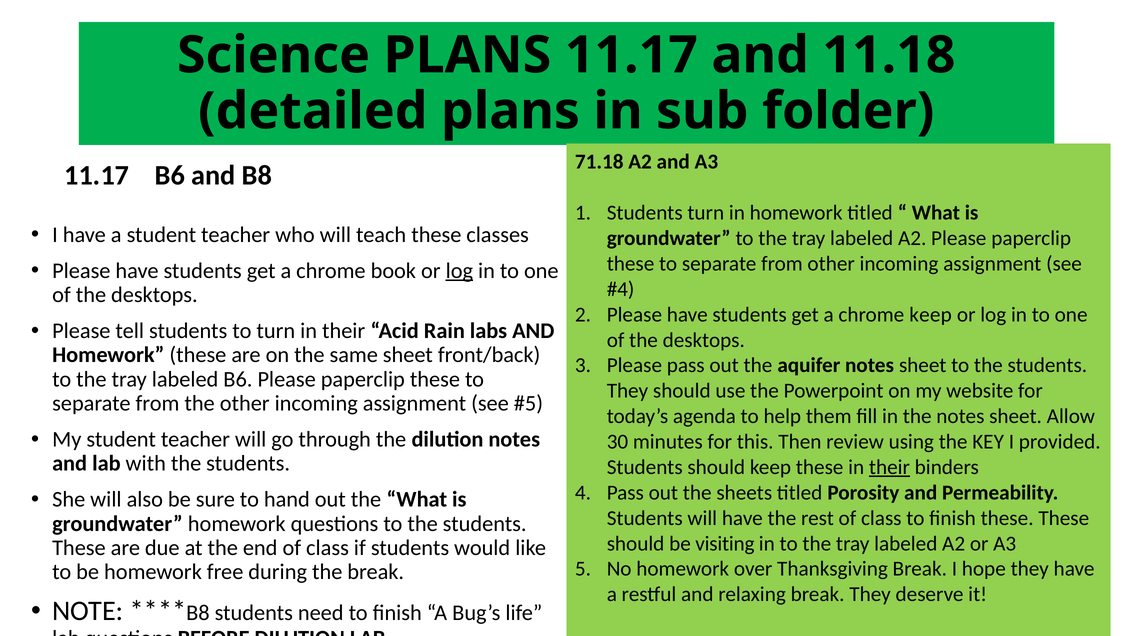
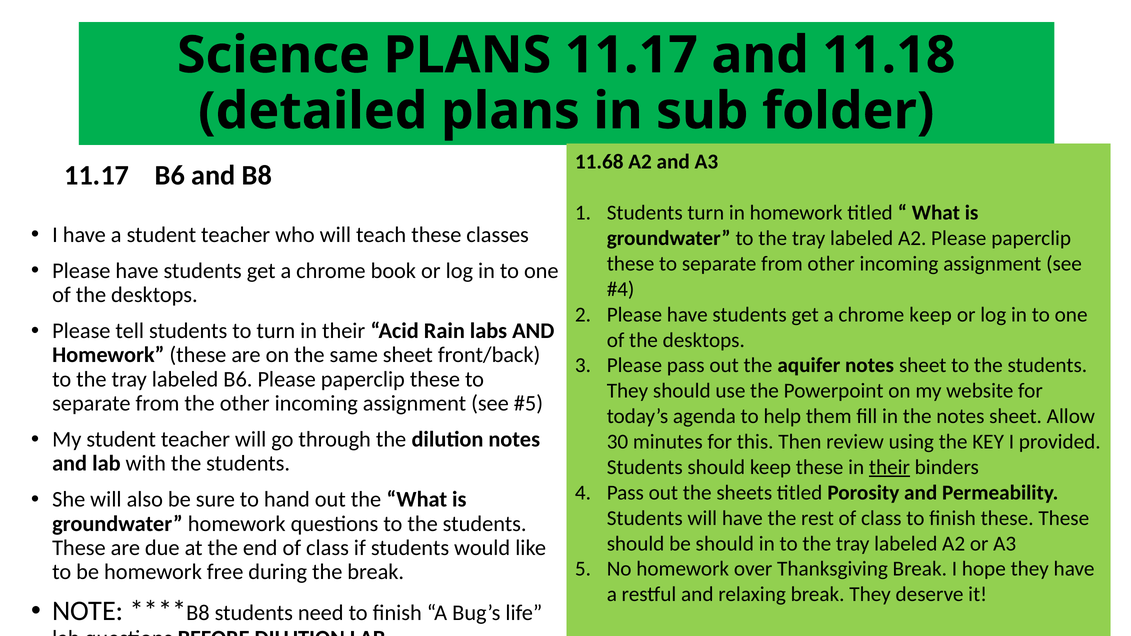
71.18: 71.18 -> 11.68 (599, 162)
log underline: present -> none (459, 271)
be visiting: visiting -> should (725, 544)
